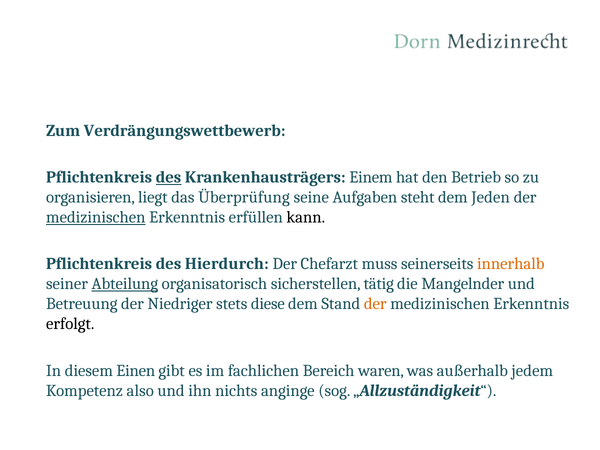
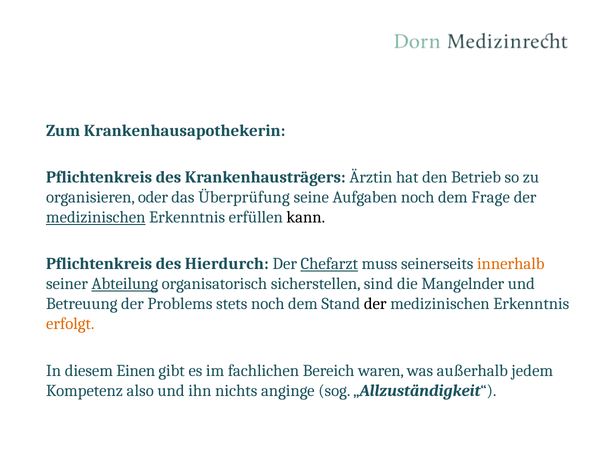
Verdrängungswettbewerb: Verdrängungswettbewerb -> Krankenhausapothekerin (185, 131)
des underline: present -> none (169, 177)
Einem: Einem -> Ärztin (371, 177)
liegt: liegt -> oder (153, 197)
Aufgaben steht: steht -> noch (418, 197)
Jeden: Jeden -> Frage (491, 197)
Chefarzt underline: none -> present (329, 264)
tätig: tätig -> sind (379, 284)
Niedriger: Niedriger -> Problems (180, 304)
stets diese: diese -> noch (268, 304)
der colour: orange -> black (375, 304)
erfolgt colour: black -> orange (70, 324)
